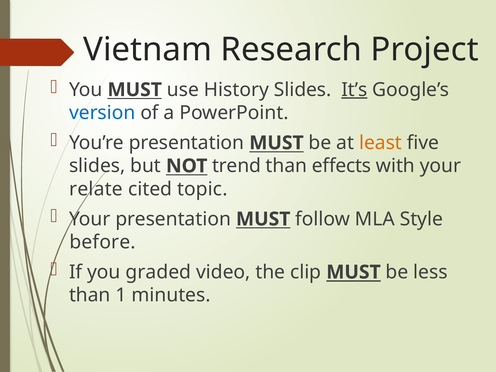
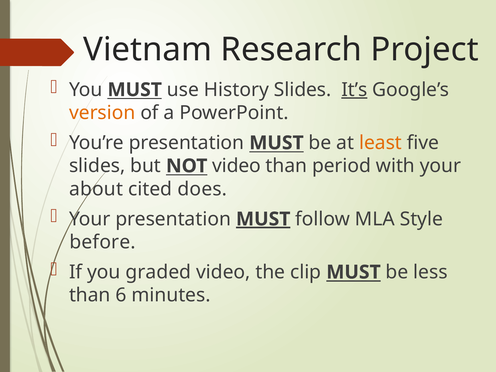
version colour: blue -> orange (102, 113)
NOT trend: trend -> video (237, 166)
effects: effects -> period (341, 166)
relate: relate -> about (96, 189)
topic: topic -> does (202, 189)
MUST underline: none -> present (263, 219)
1: 1 -> 6 (121, 295)
